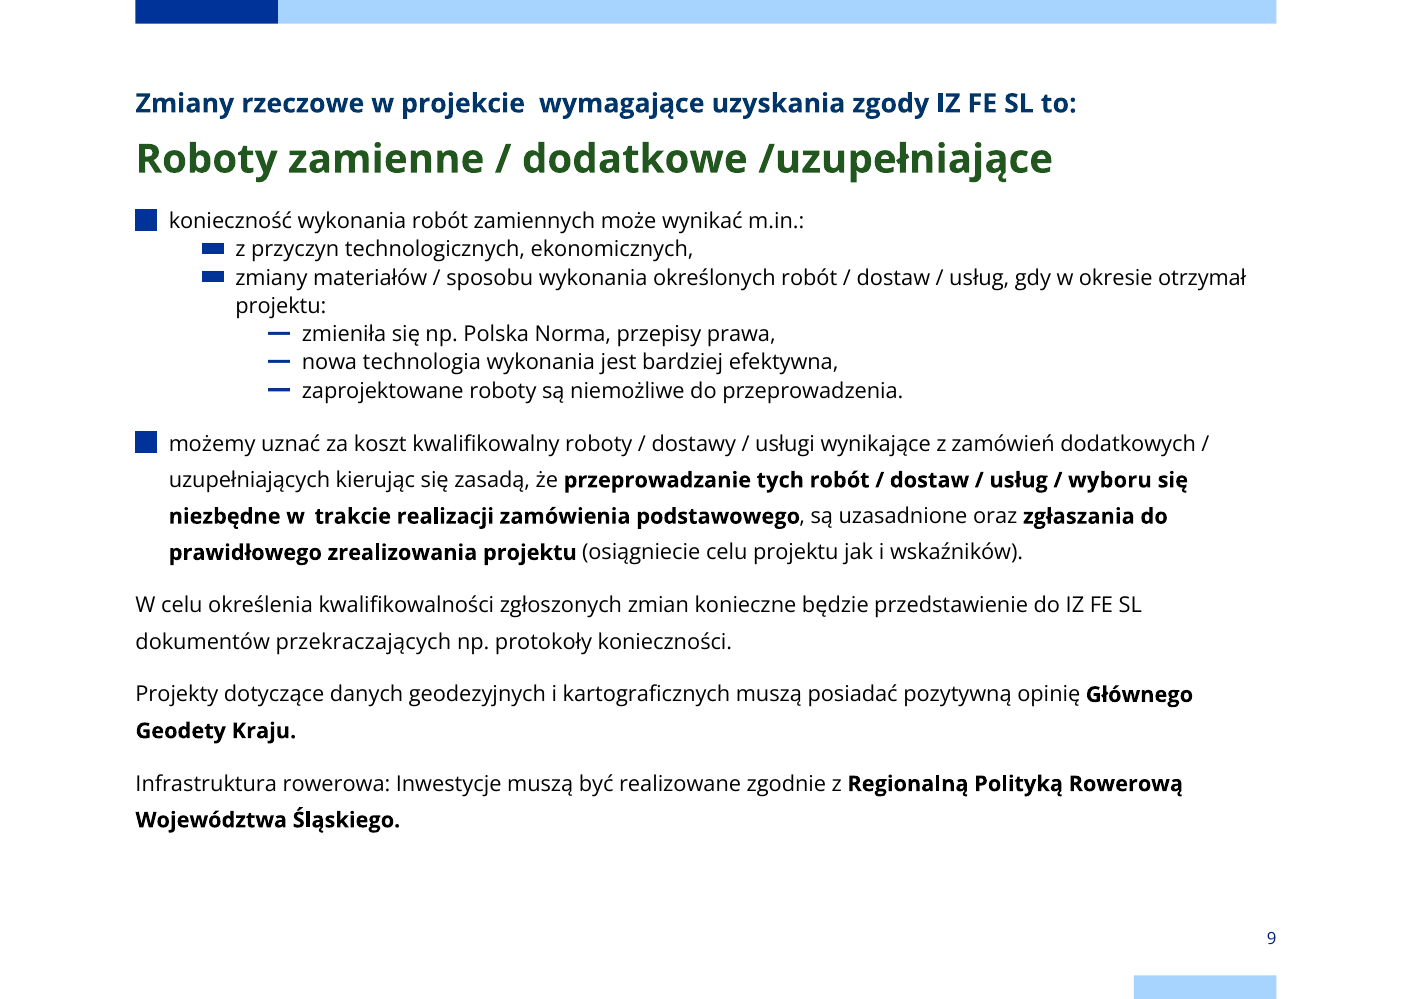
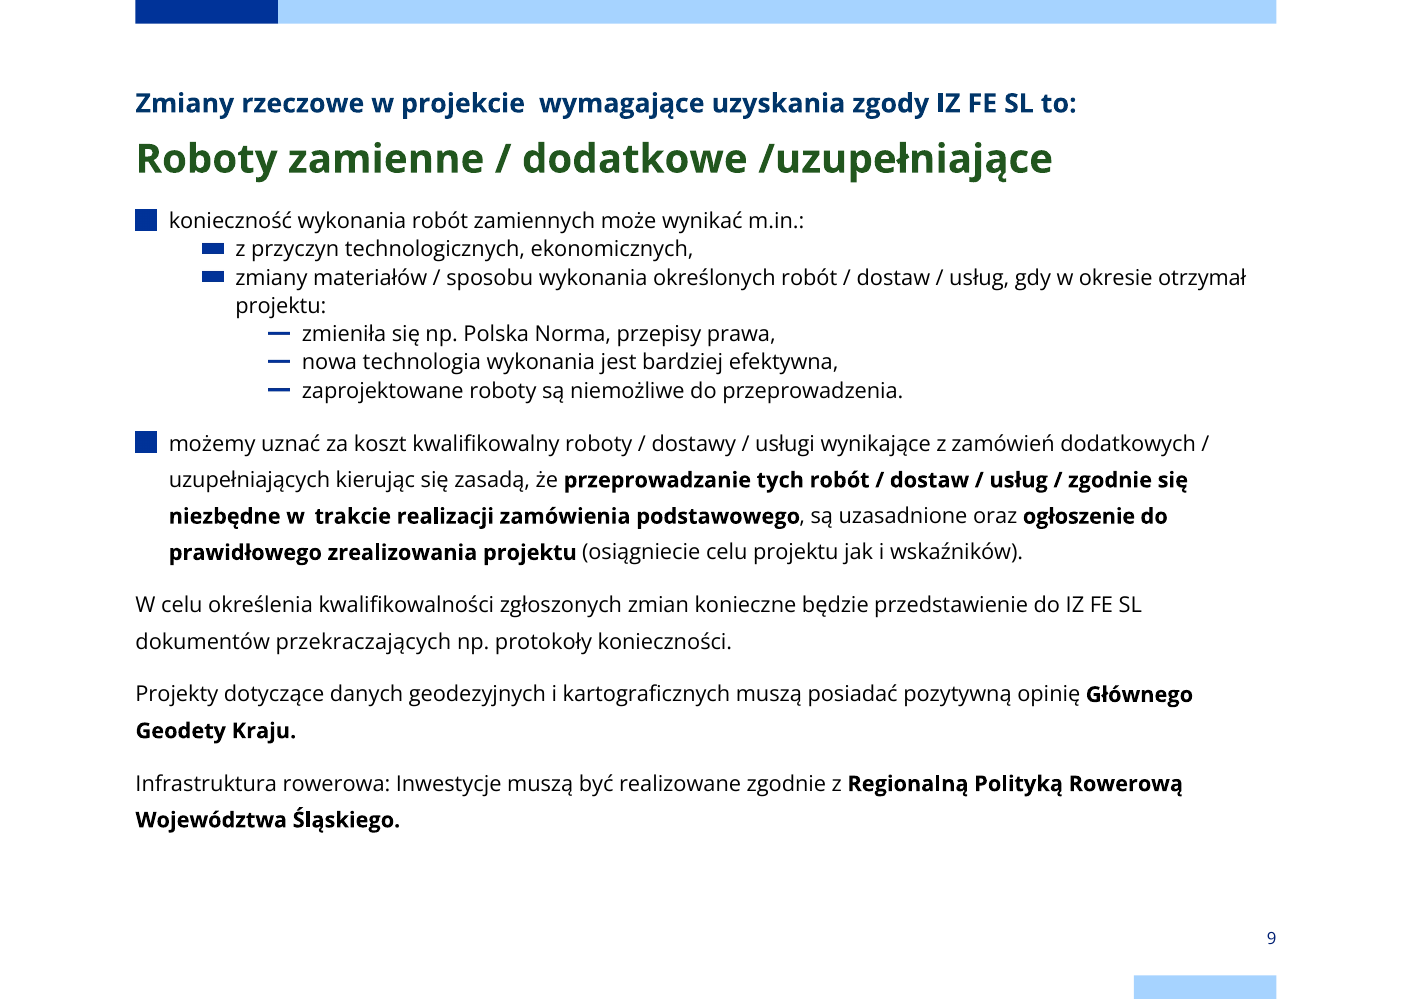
wyboru: wyboru -> zgodnie (1110, 480)
zgłaszania: zgłaszania -> ogłoszenie (1079, 516)
